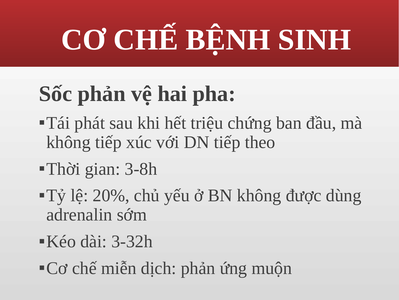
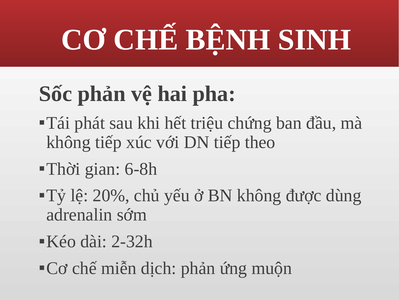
3-8h: 3-8h -> 6-8h (141, 168)
3-32h: 3-32h -> 2-32h (132, 241)
